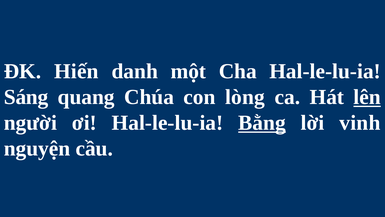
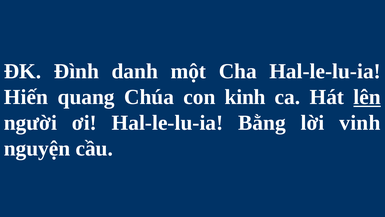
Hiến: Hiến -> Đình (76, 71)
Sáng: Sáng -> Hiến (26, 97)
lòng: lòng -> kinh (245, 97)
Bằng underline: present -> none (262, 123)
